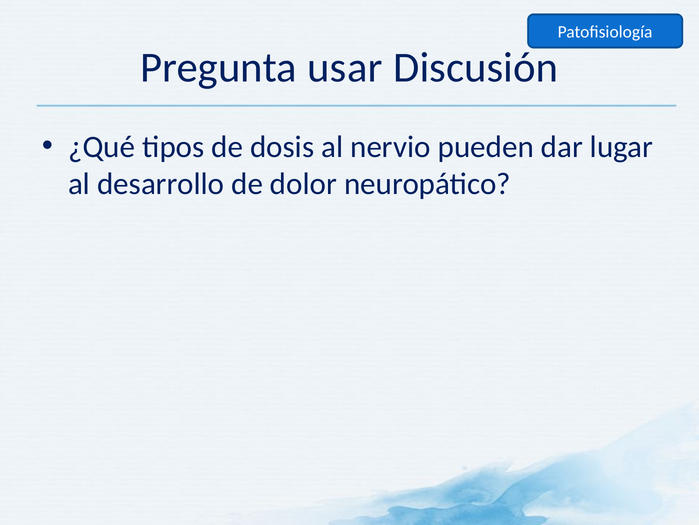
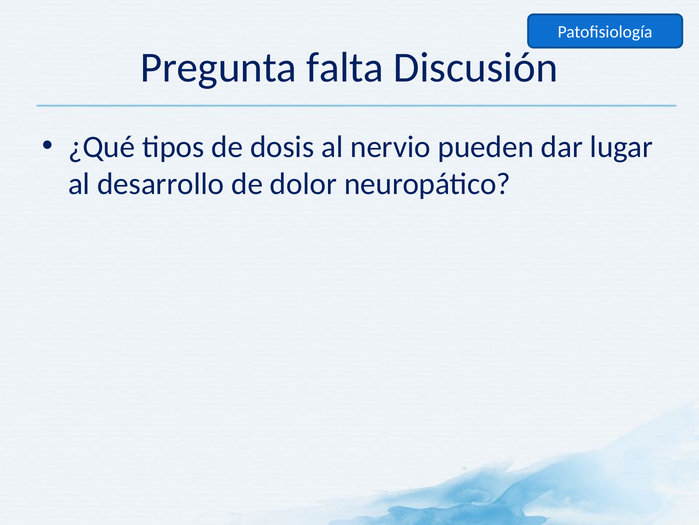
usar: usar -> falta (345, 68)
